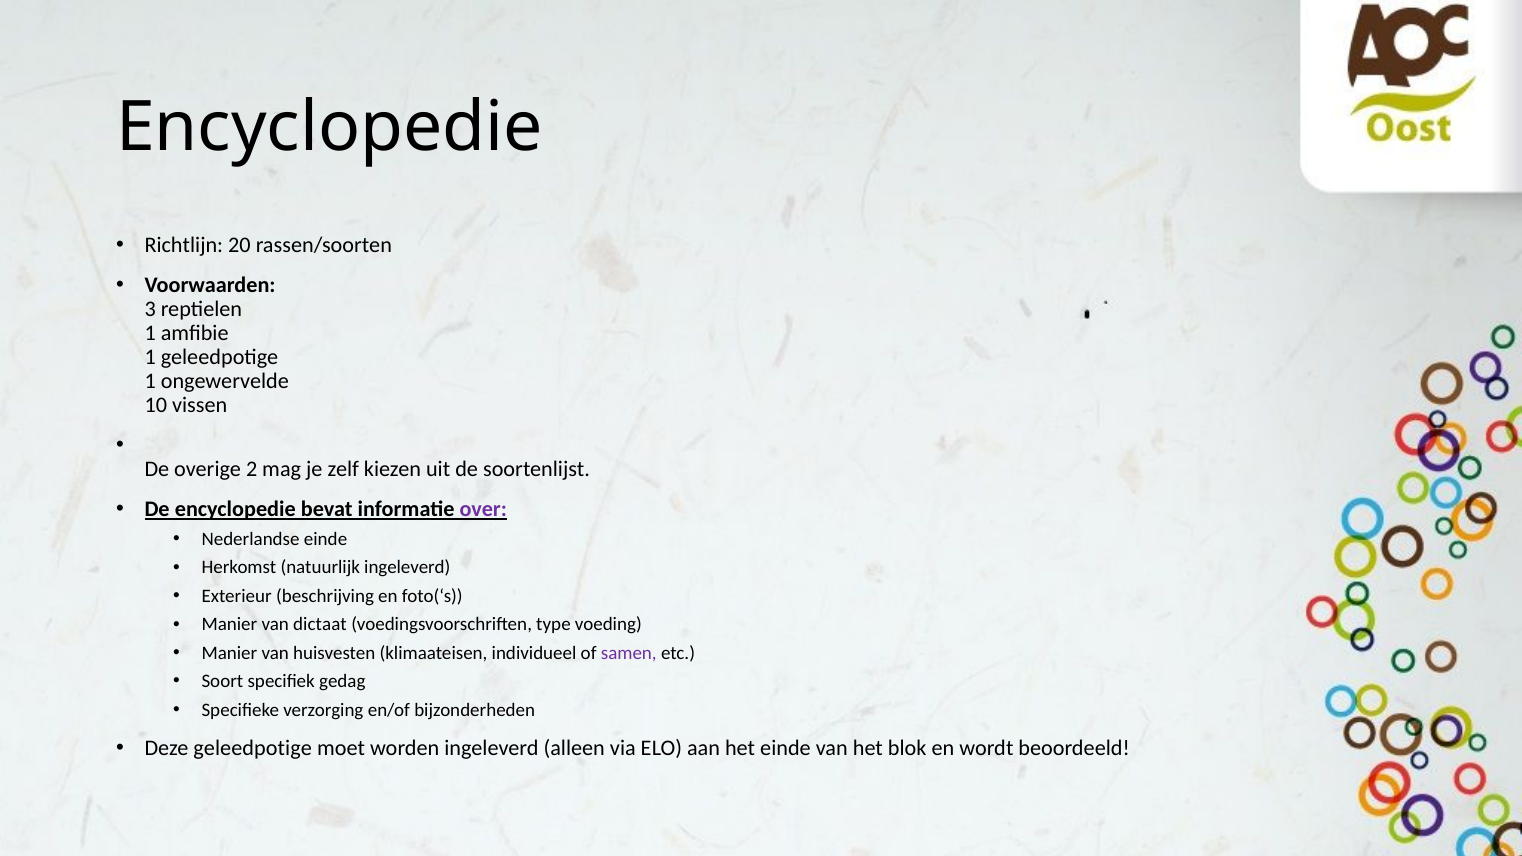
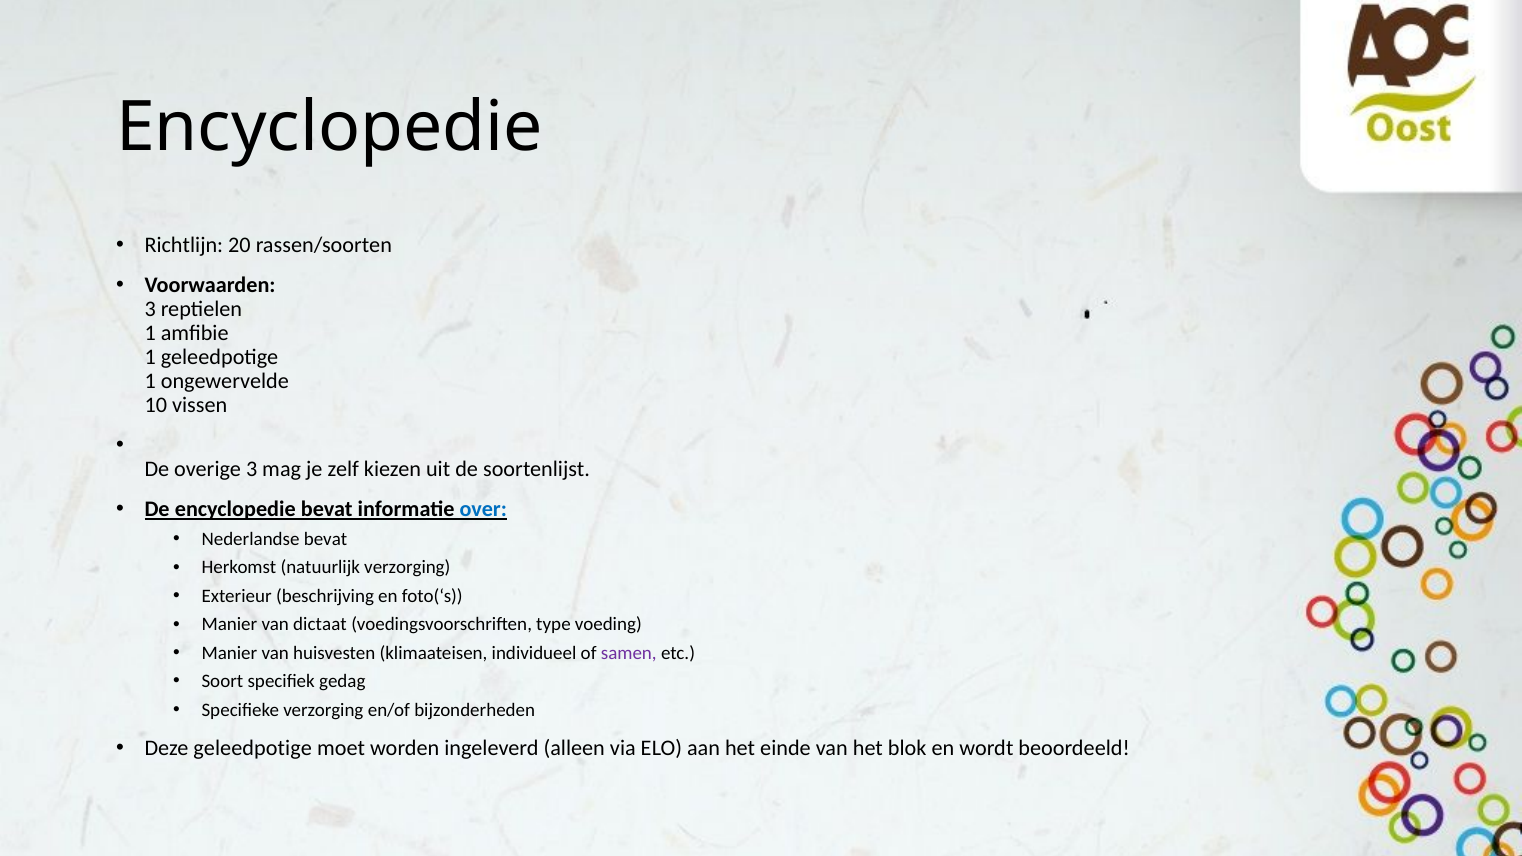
overige 2: 2 -> 3 (252, 469)
over colour: purple -> blue (483, 509)
Nederlandse einde: einde -> bevat (326, 539)
natuurlijk ingeleverd: ingeleverd -> verzorging (407, 568)
